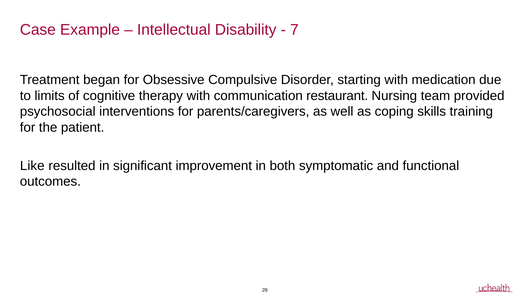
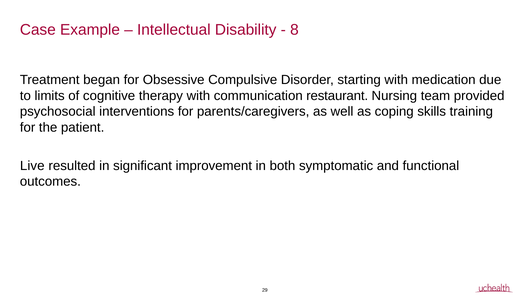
7: 7 -> 8 (294, 30)
Like: Like -> Live (32, 166)
